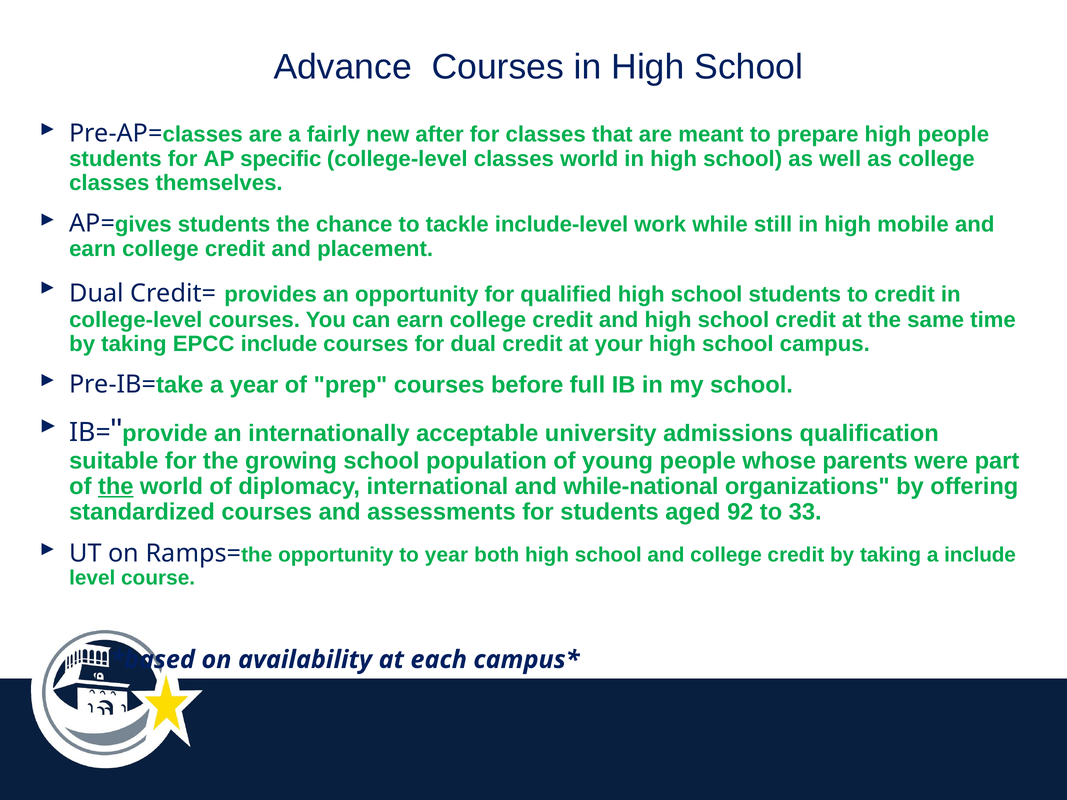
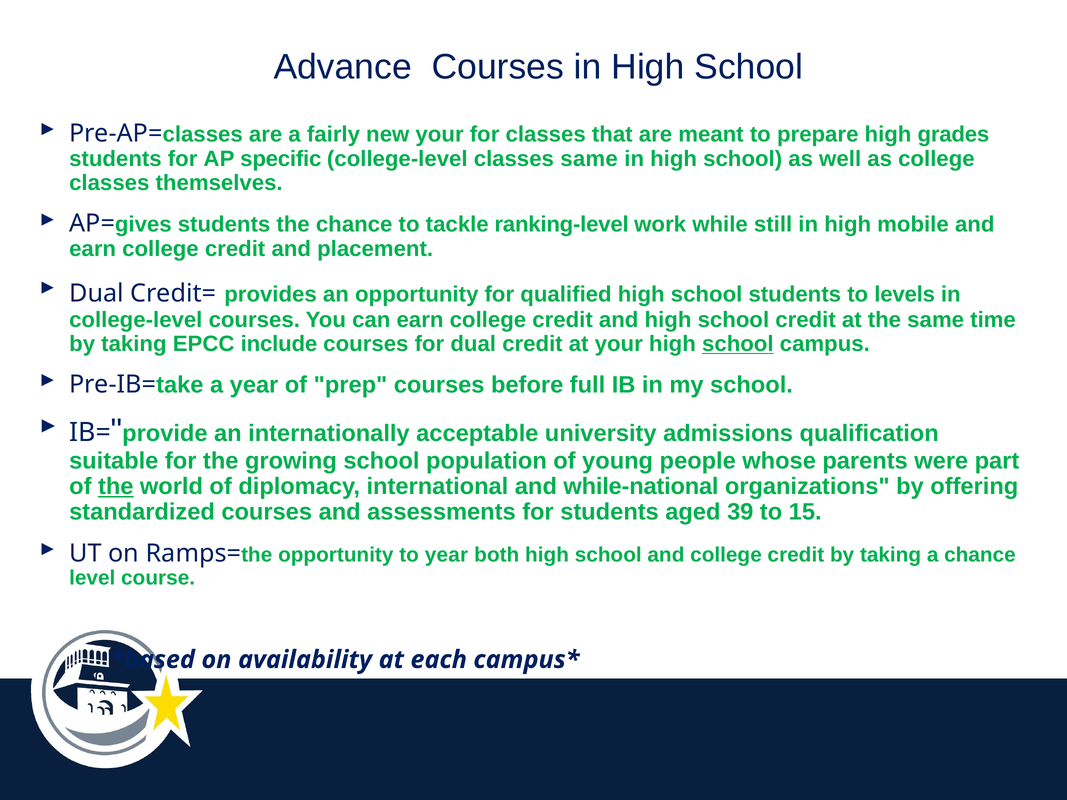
new after: after -> your (440, 134)
high people: people -> grades (953, 134)
classes world: world -> same (589, 159)
include-level: include-level -> ranking-level (562, 225)
to credit: credit -> levels (905, 294)
school underline: none -> present (738, 344)
92: 92 -> 39 (740, 512)
33: 33 -> 15 (805, 512)
a include: include -> chance (980, 555)
